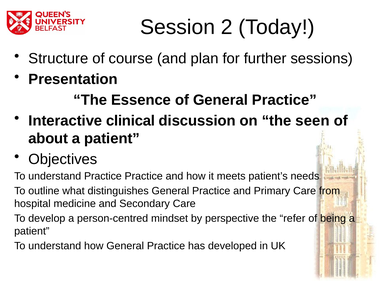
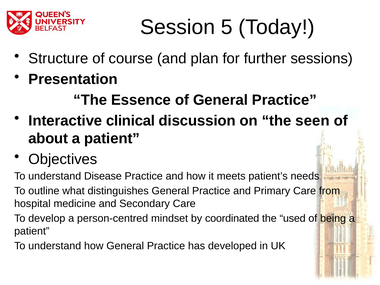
2: 2 -> 5 (227, 27)
understand Practice: Practice -> Disease (103, 176)
perspective: perspective -> coordinated (232, 218)
refer: refer -> used (293, 218)
